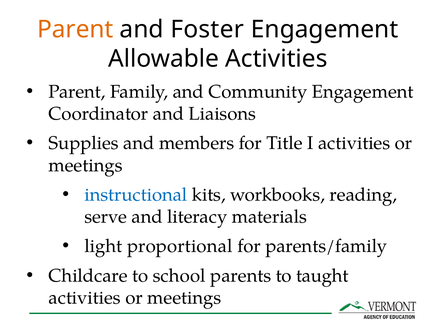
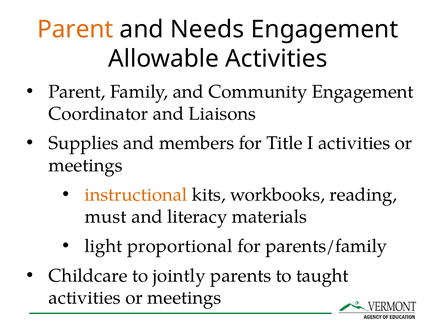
Foster: Foster -> Needs (207, 29)
instructional colour: blue -> orange (136, 195)
serve: serve -> must (106, 217)
school: school -> jointly (179, 276)
